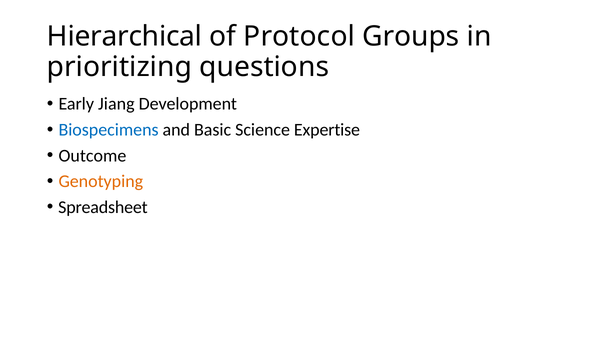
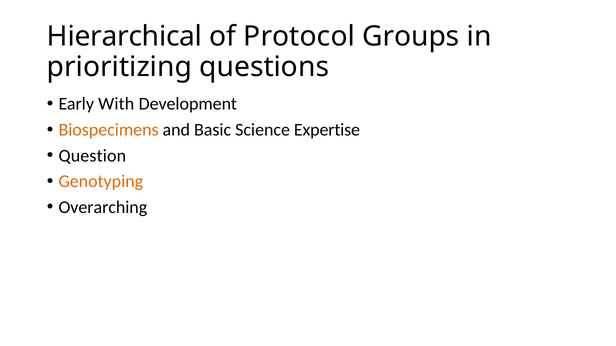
Jiang: Jiang -> With (116, 104)
Biospecimens colour: blue -> orange (109, 130)
Outcome: Outcome -> Question (92, 156)
Spreadsheet: Spreadsheet -> Overarching (103, 207)
